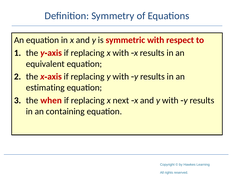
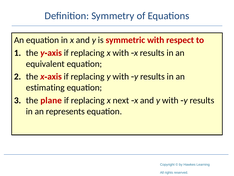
when: when -> plane (51, 100)
containing: containing -> represents (65, 111)
